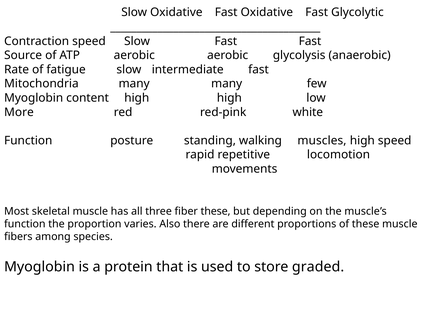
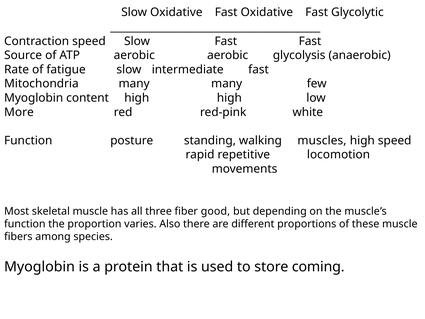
fiber these: these -> good (215, 211)
graded: graded -> coming (318, 267)
